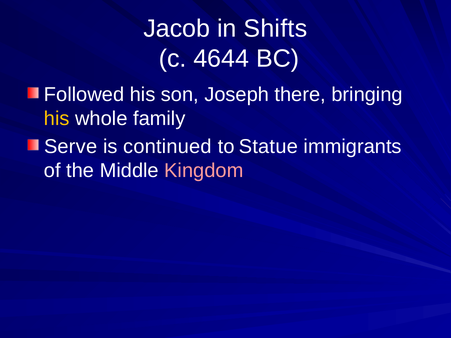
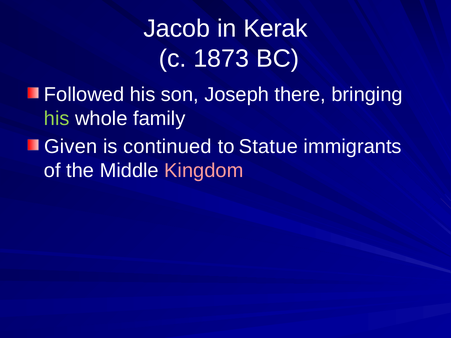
Shifts: Shifts -> Kerak (276, 29)
4644: 4644 -> 1873 (221, 59)
his colour: yellow -> light green (57, 119)
Serve: Serve -> Given (71, 147)
